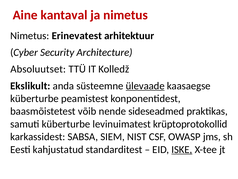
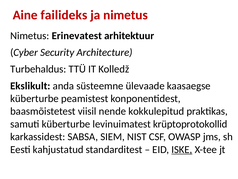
kantaval: kantaval -> failideks (64, 15)
Absoluutset: Absoluutset -> Turbehaldus (38, 69)
ülevaade underline: present -> none (145, 86)
võib: võib -> viisil (87, 111)
sideseadmed: sideseadmed -> kokkulepitud (156, 111)
